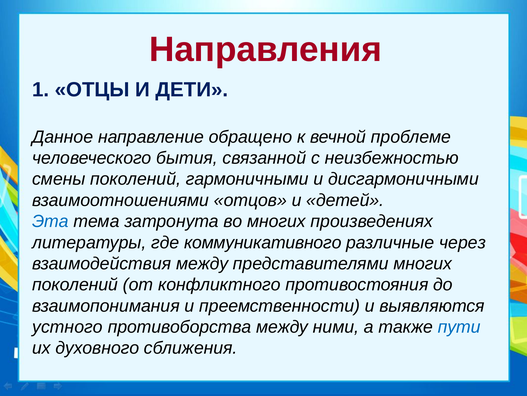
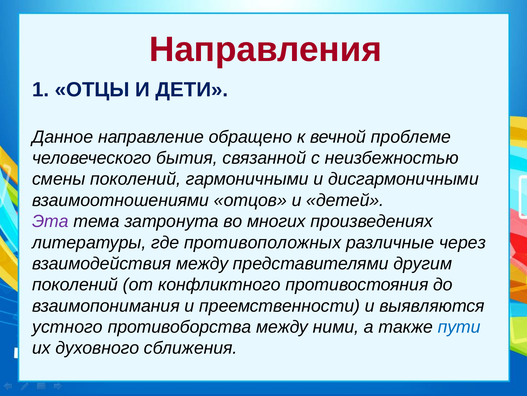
Эта colour: blue -> purple (50, 221)
коммуникативного: коммуникативного -> противоположных (263, 242)
представителями многих: многих -> другим (423, 263)
